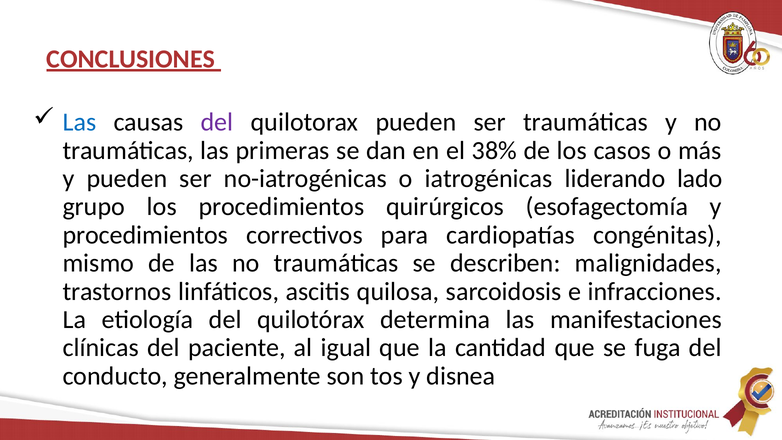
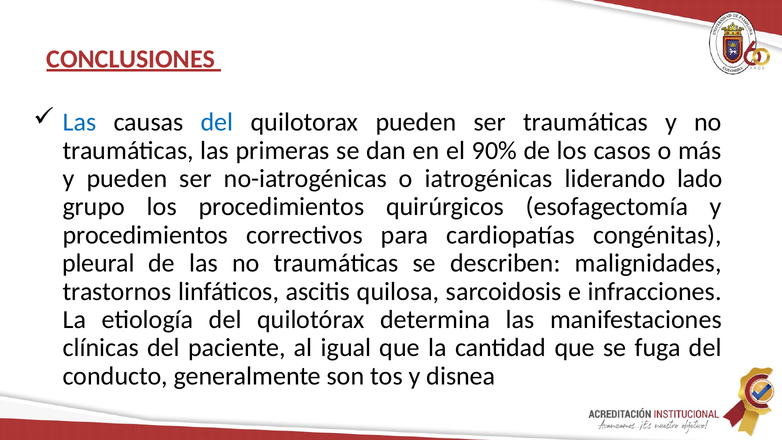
del colour: purple -> blue (217, 122)
38%: 38% -> 90% (494, 150)
mismo: mismo -> pleural (98, 263)
